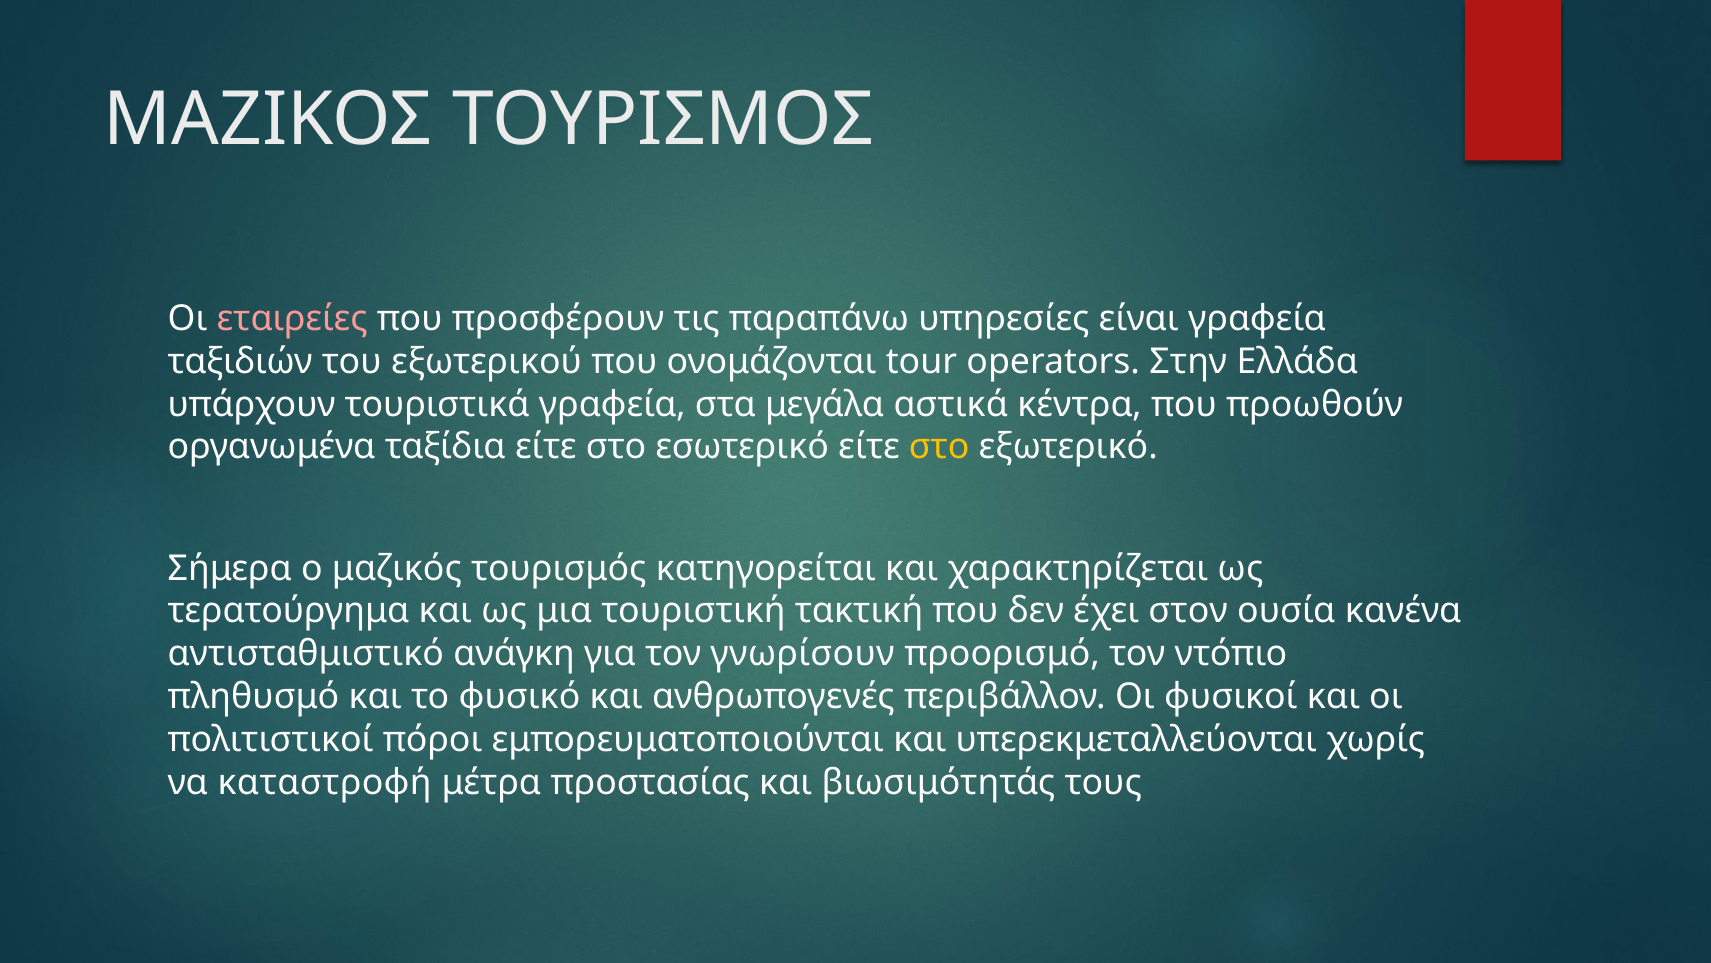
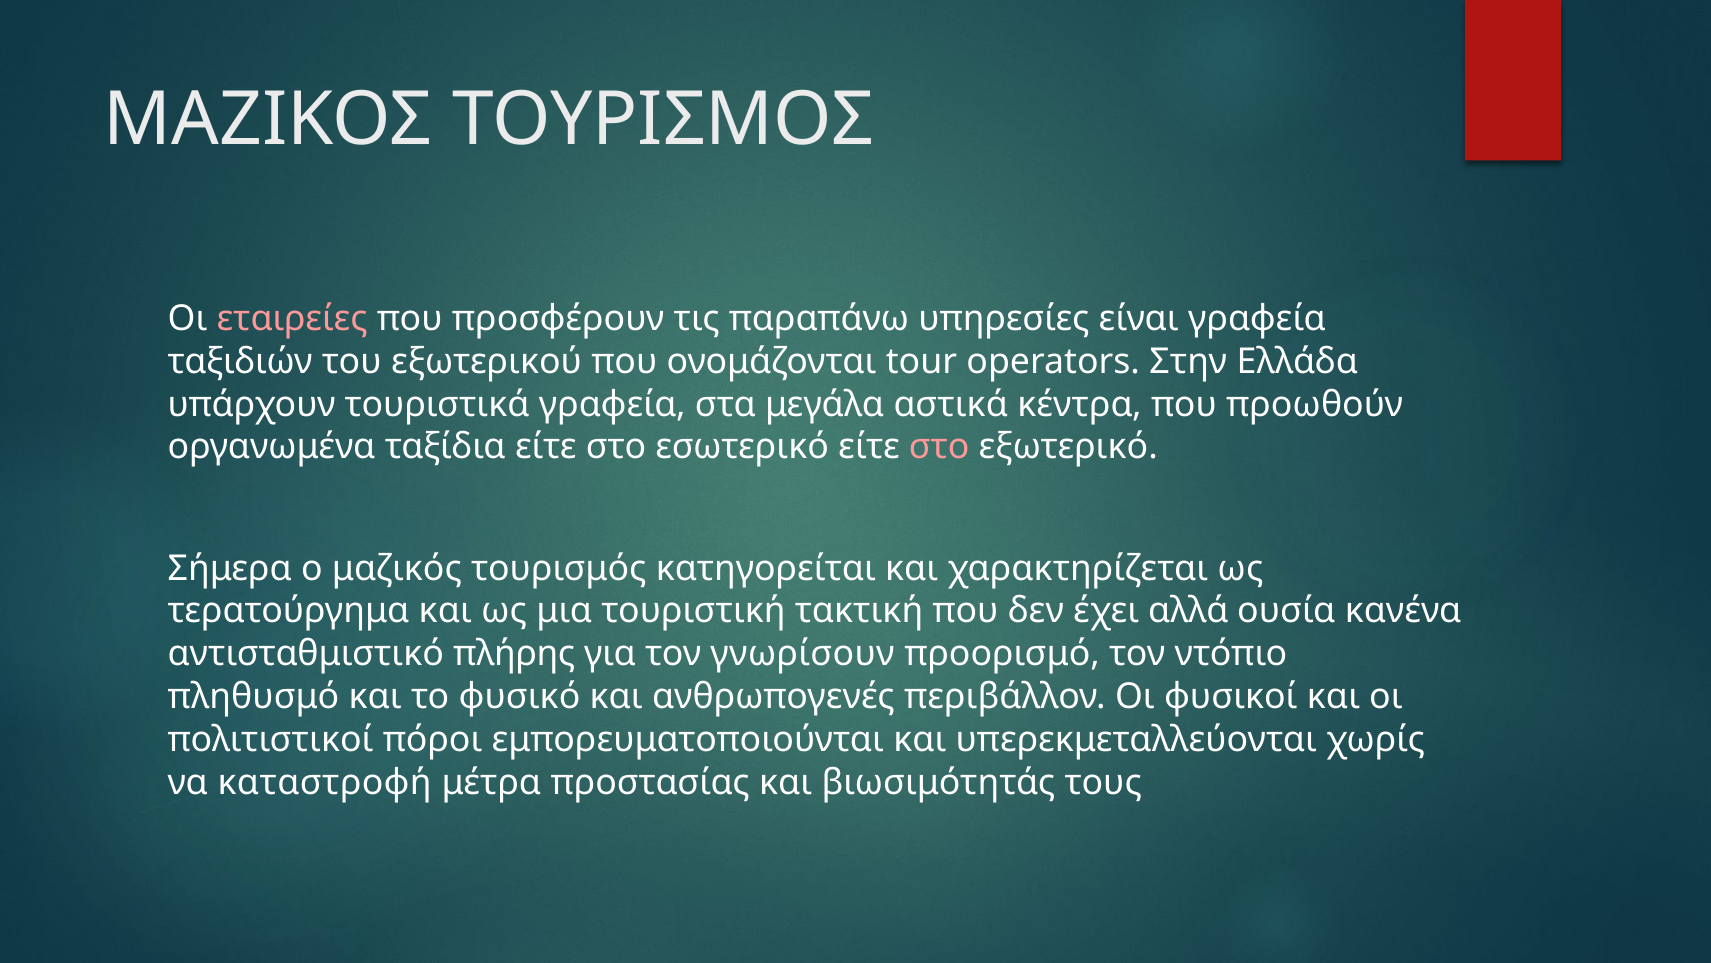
στο colour: yellow -> pink (939, 447)
στον: στον -> αλλά (1188, 611)
ανάγκη: ανάγκη -> πλήρης (514, 654)
